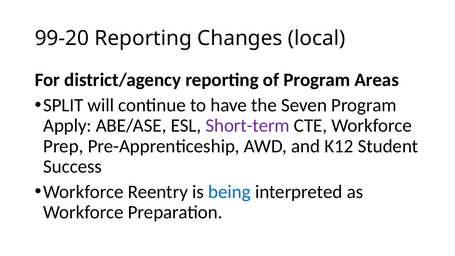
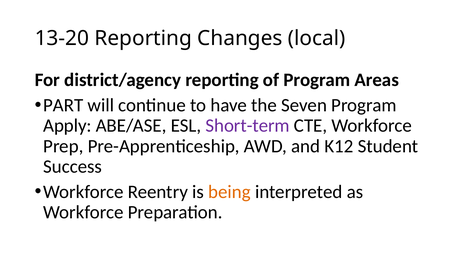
99-20: 99-20 -> 13-20 (62, 38)
SPLIT: SPLIT -> PART (63, 105)
being colour: blue -> orange (229, 192)
